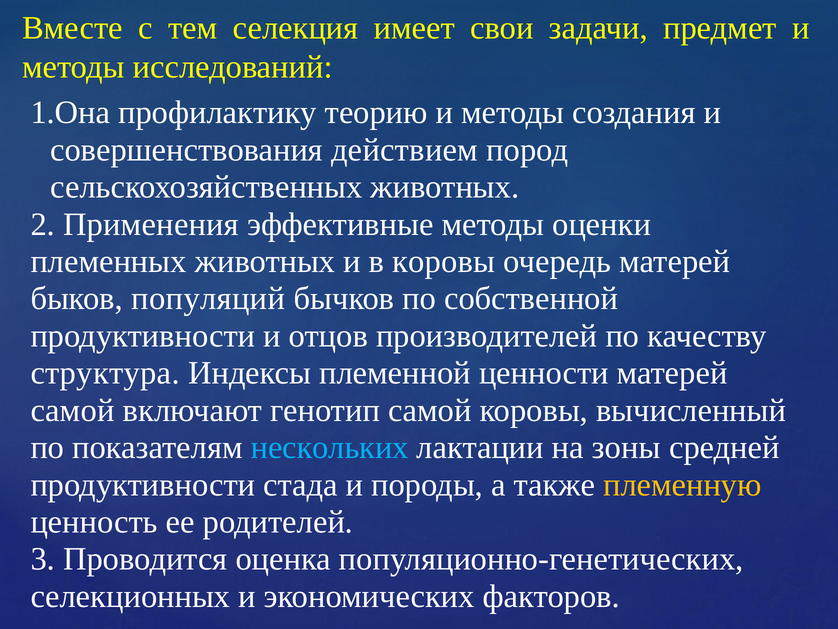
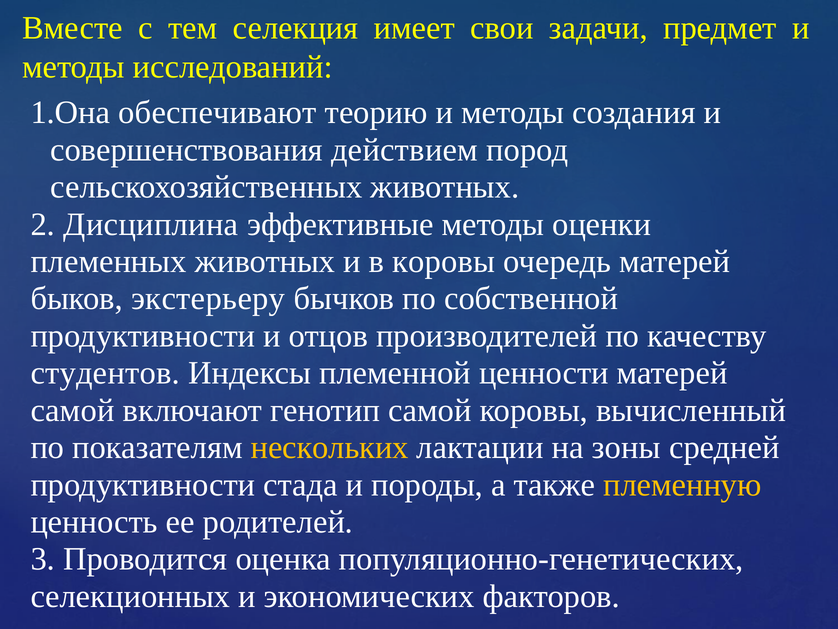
профилактику: профилактику -> обеспечивают (217, 113)
Применения: Применения -> Дисциплина (151, 224)
популяций: популяций -> экстерьеру (208, 298)
структура: структура -> студентов (105, 373)
нескольких colour: light blue -> yellow (330, 447)
